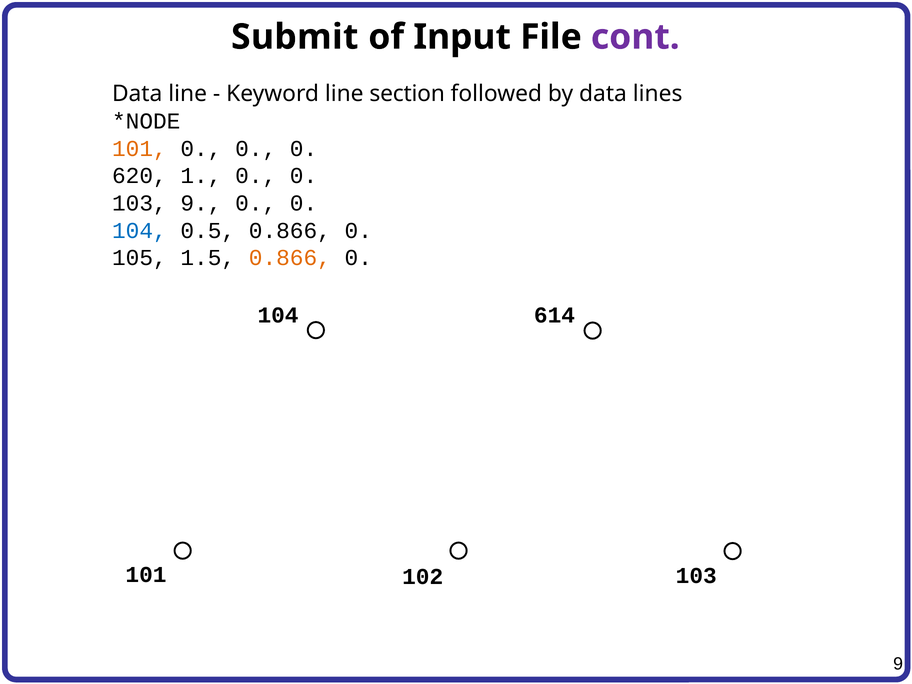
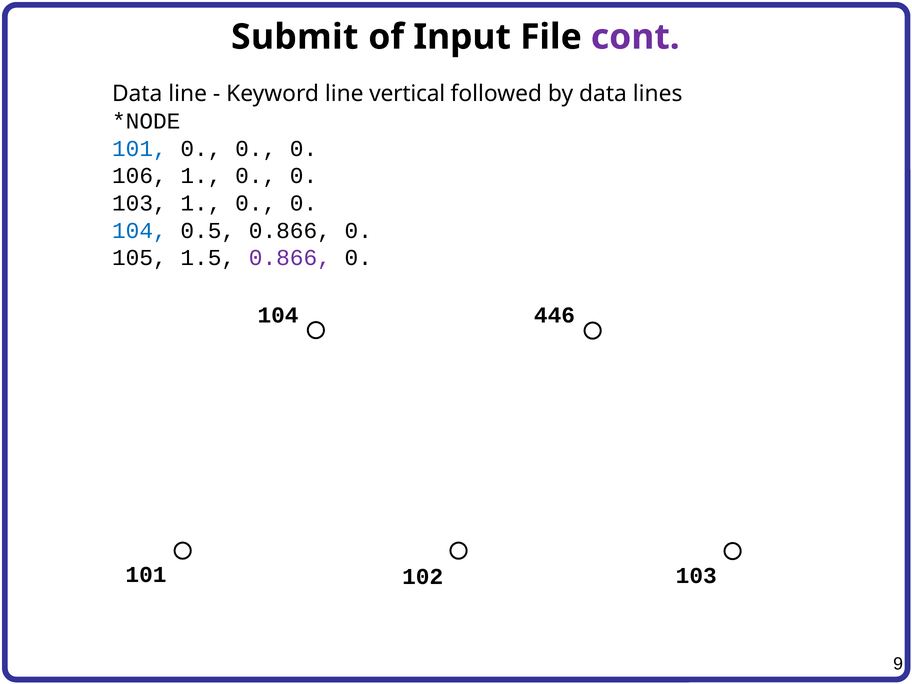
section: section -> vertical (407, 94)
101 colour: orange -> blue (139, 148)
620: 620 -> 106 (139, 176)
103 9: 9 -> 1 (201, 203)
0.866 colour: orange -> purple (290, 258)
614: 614 -> 446 (554, 315)
